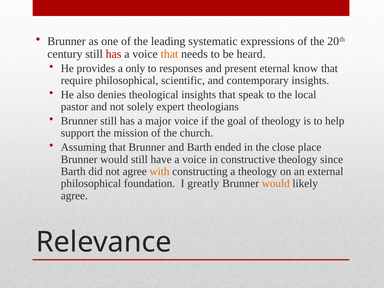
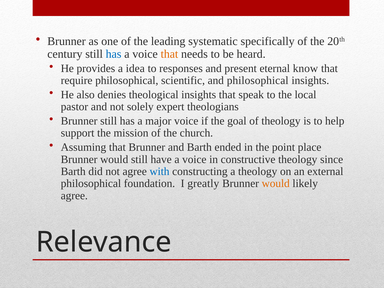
expressions: expressions -> specifically (268, 41)
has colour: red -> blue (114, 54)
only: only -> idea (135, 68)
and contemporary: contemporary -> philosophical (258, 80)
close: close -> point (283, 147)
with colour: orange -> blue (160, 171)
